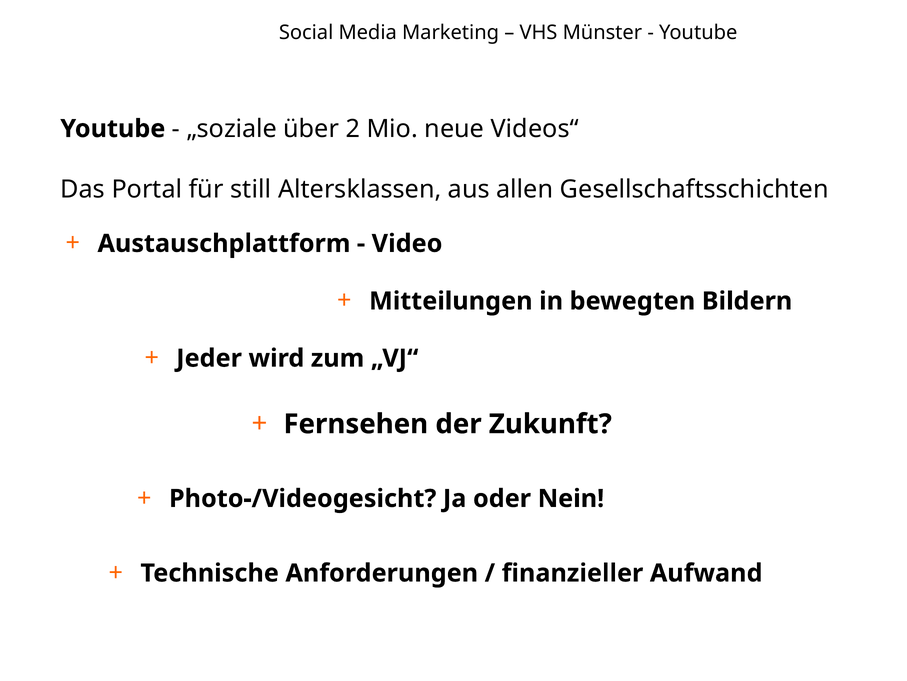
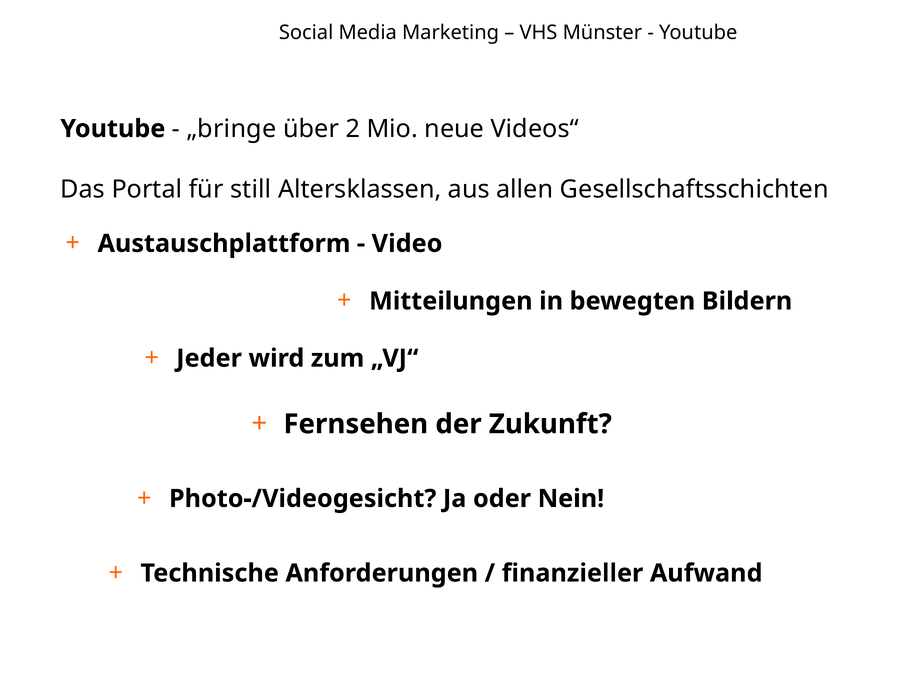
„soziale: „soziale -> „bringe (231, 129)
